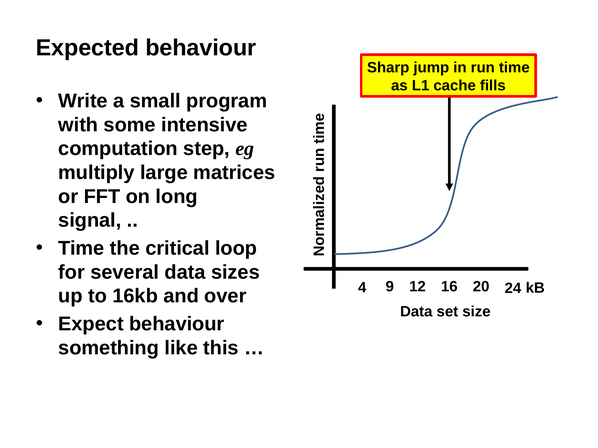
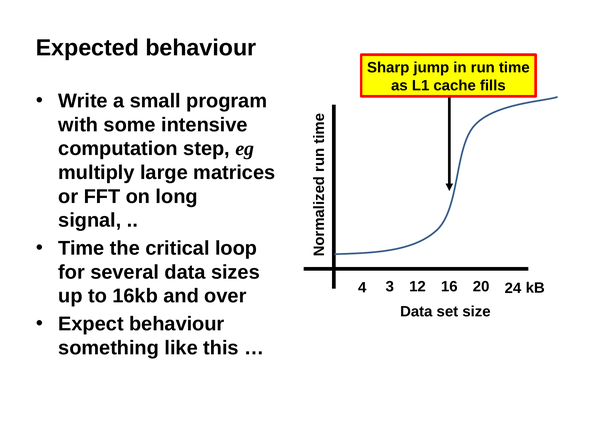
9: 9 -> 3 (390, 287)
